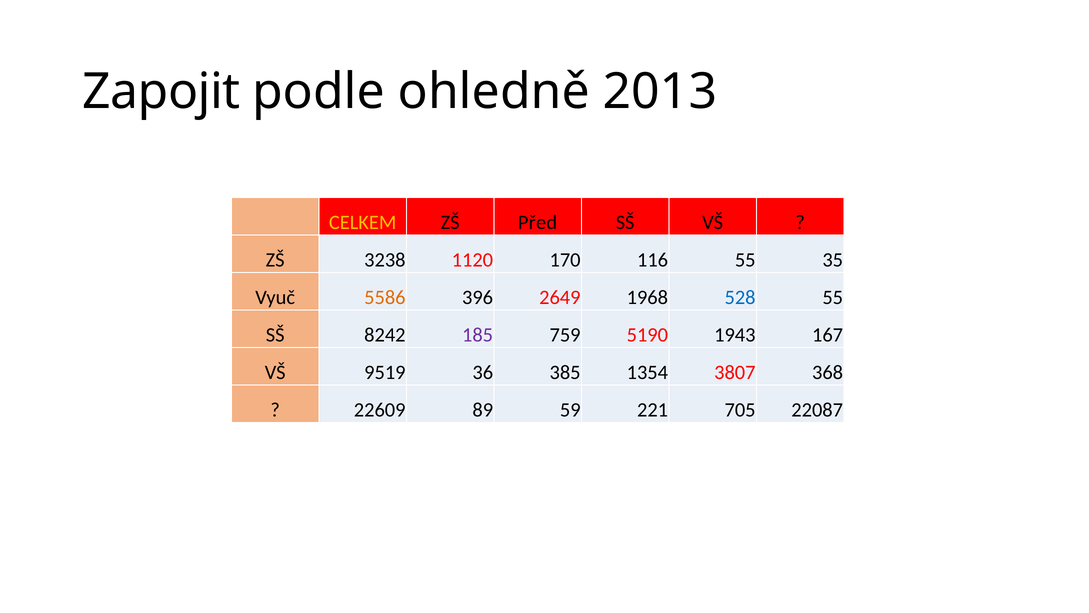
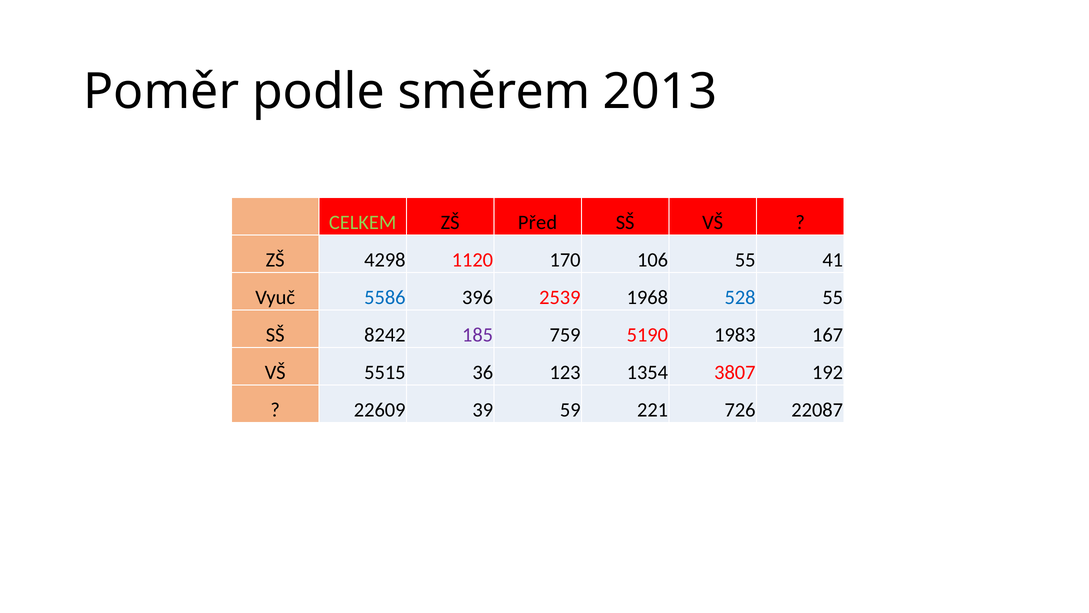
Zapojit: Zapojit -> Poměr (161, 91)
ohledně: ohledně -> směrem (494, 91)
CELKEM colour: yellow -> light green (363, 223)
3238: 3238 -> 4298 (385, 260)
116: 116 -> 106 (653, 260)
35: 35 -> 41 (833, 260)
5586 colour: orange -> blue (385, 297)
2649: 2649 -> 2539 (560, 297)
1943: 1943 -> 1983 (735, 335)
9519: 9519 -> 5515 (385, 372)
385: 385 -> 123 (565, 372)
368: 368 -> 192 (828, 372)
89: 89 -> 39 (483, 410)
705: 705 -> 726 (740, 410)
